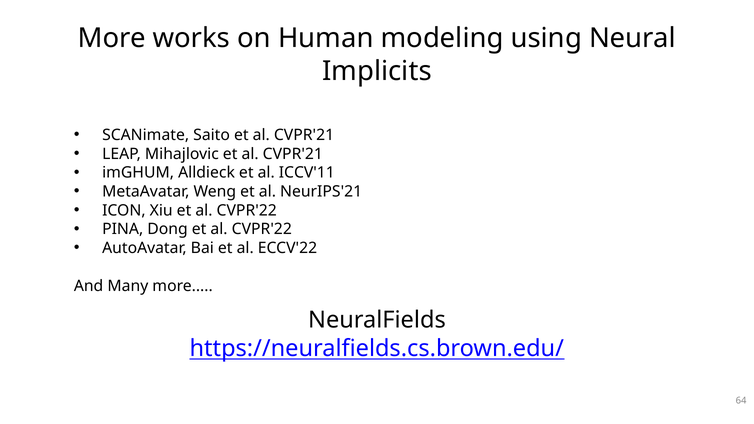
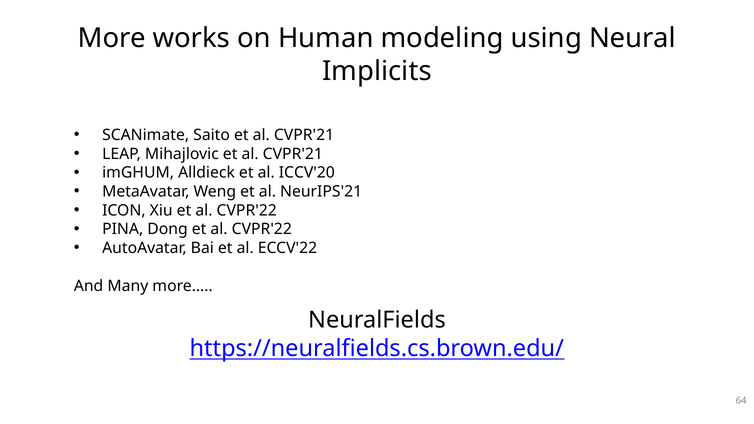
ICCV'11: ICCV'11 -> ICCV'20 (307, 173)
